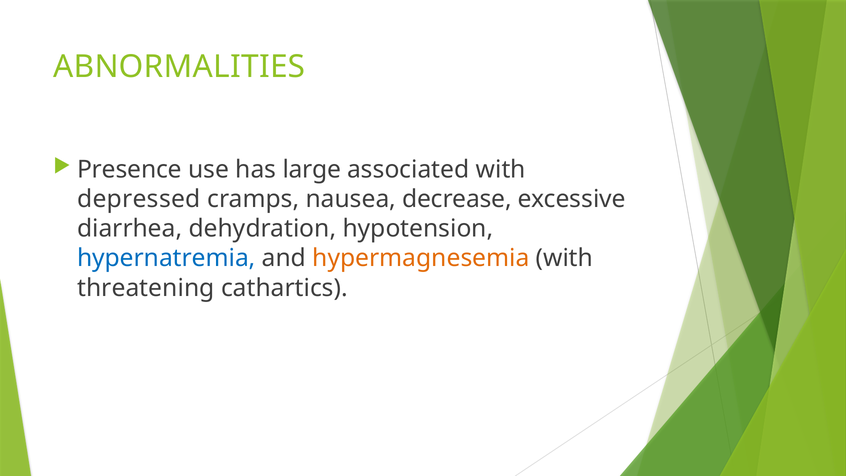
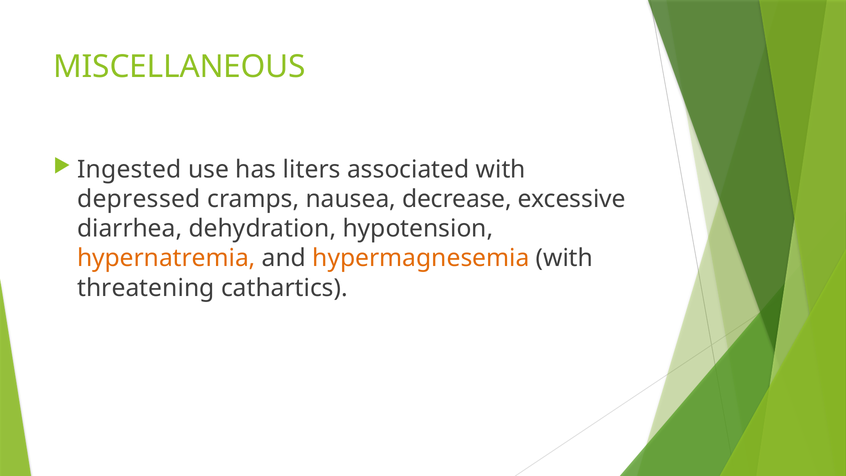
ABNORMALITIES: ABNORMALITIES -> MISCELLANEOUS (180, 67)
Presence: Presence -> Ingested (129, 170)
large: large -> liters (312, 170)
hypernatremia colour: blue -> orange (166, 258)
